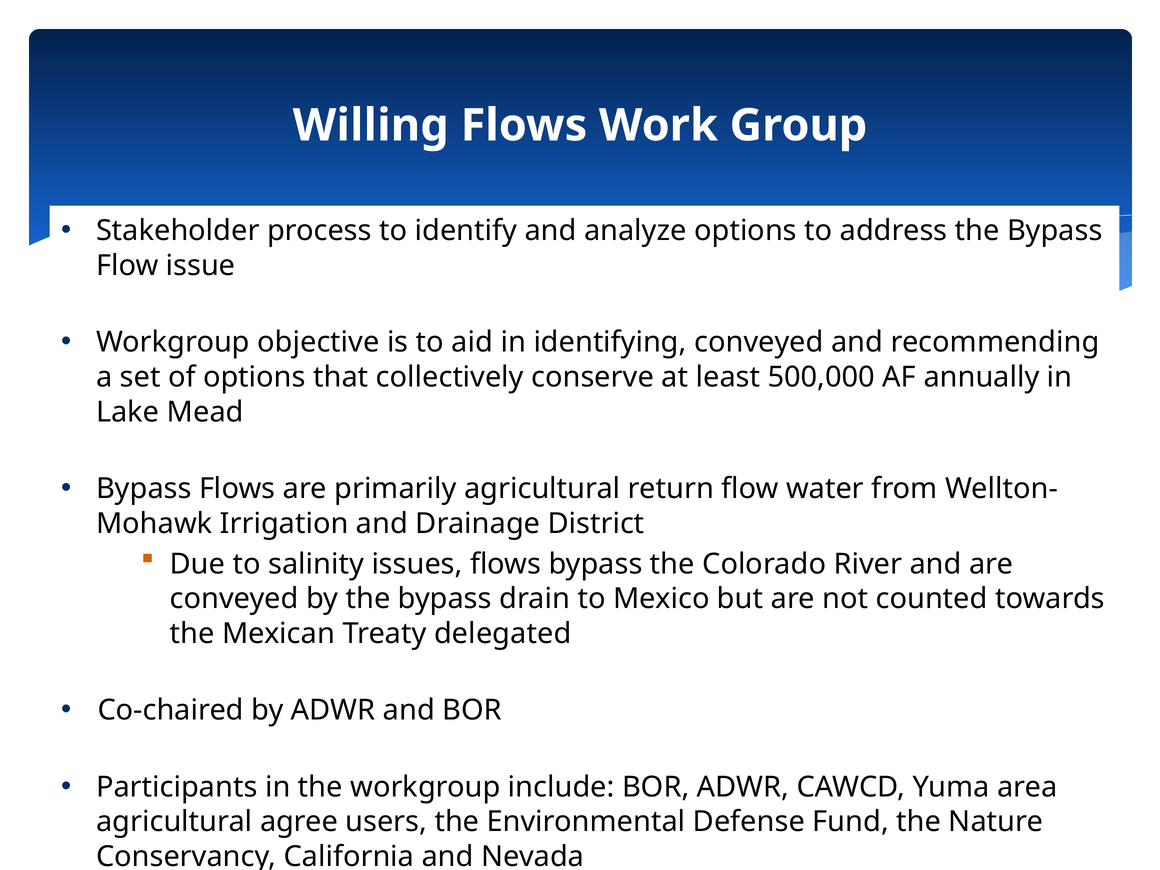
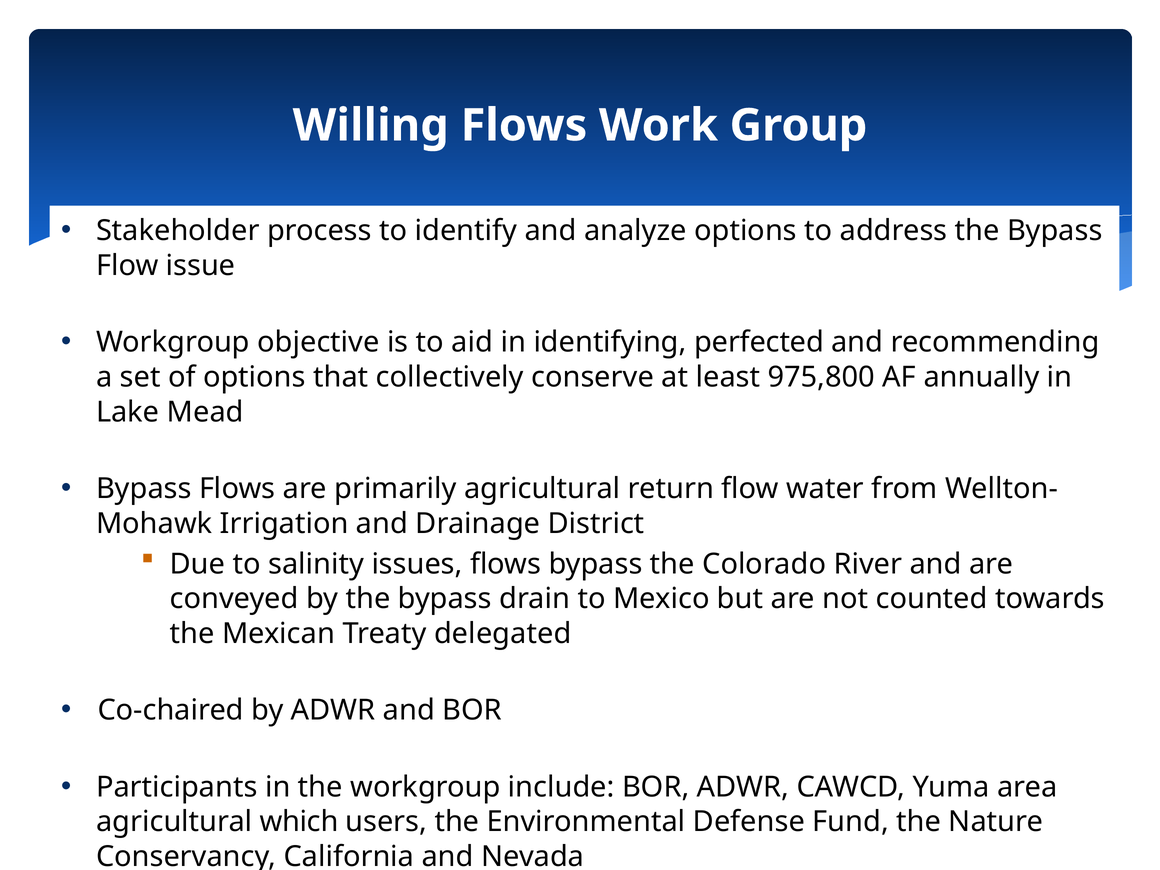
identifying conveyed: conveyed -> perfected (759, 342)
500,000: 500,000 -> 975,800 (821, 377)
agree: agree -> which (299, 822)
